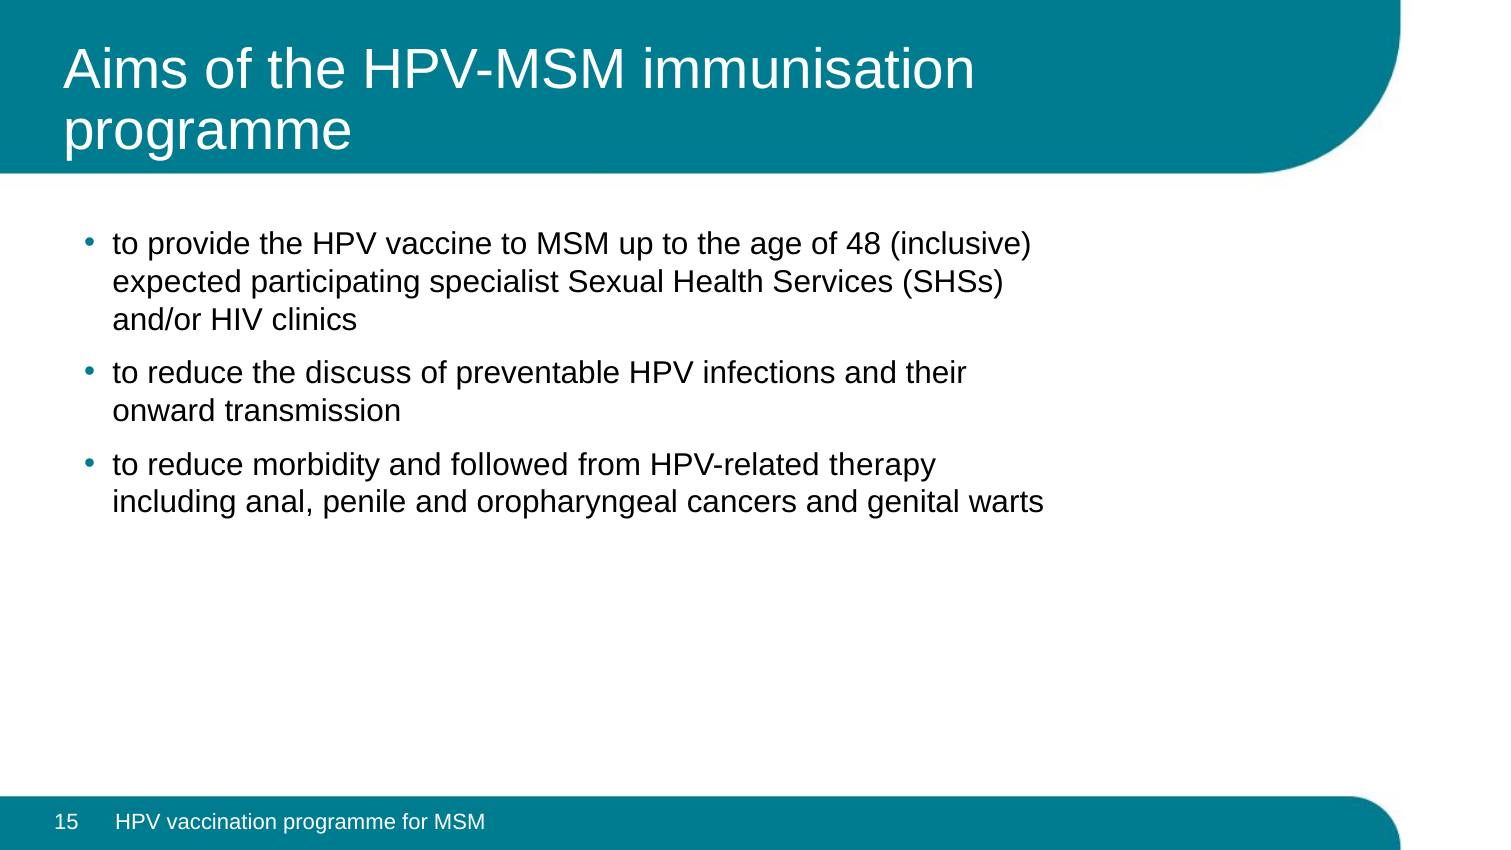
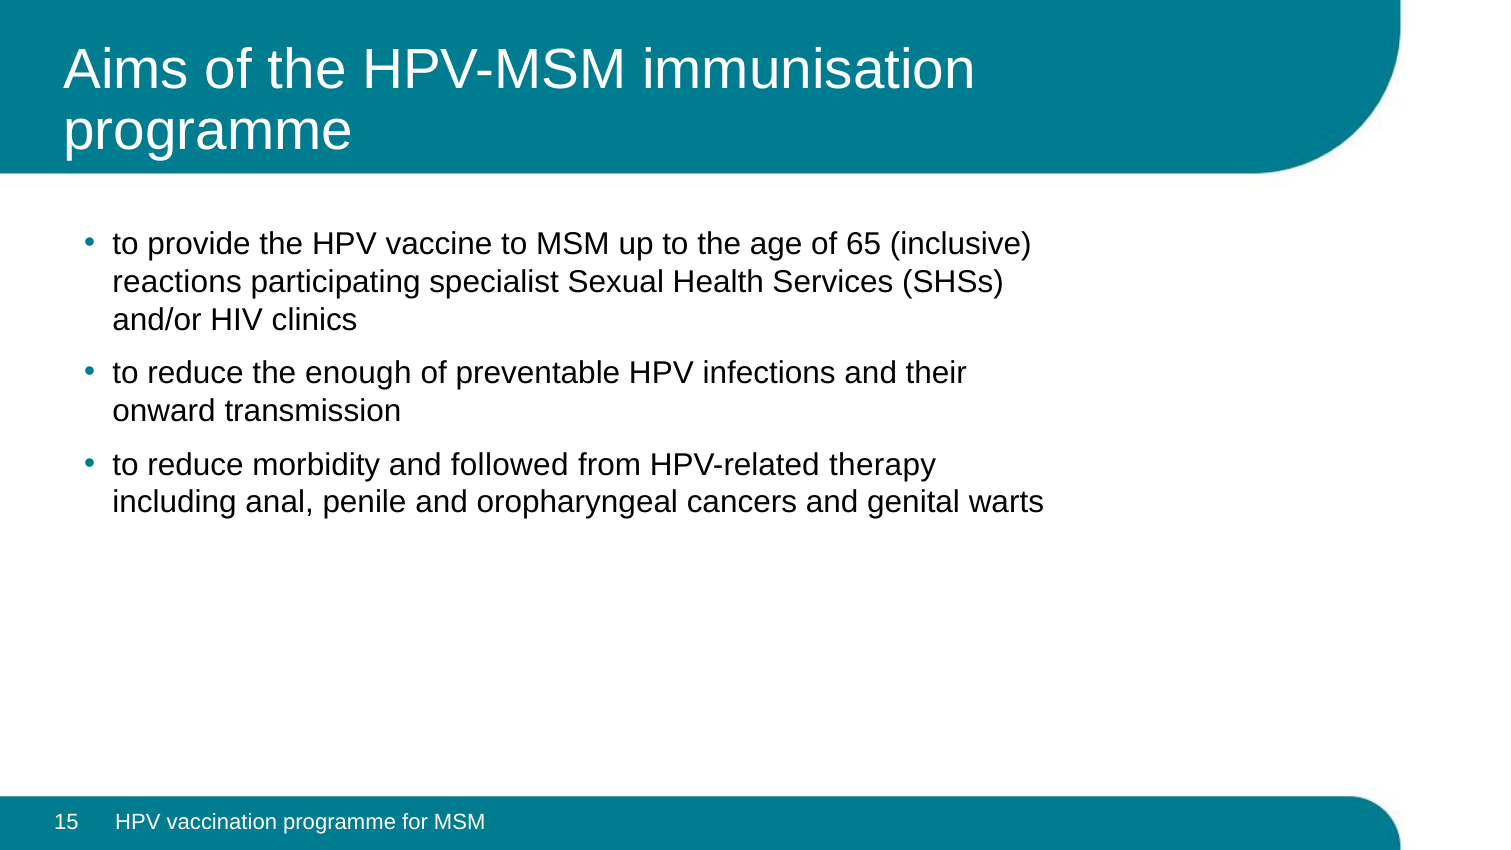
48: 48 -> 65 (864, 244)
expected: expected -> reactions (177, 282)
discuss: discuss -> enough (358, 373)
